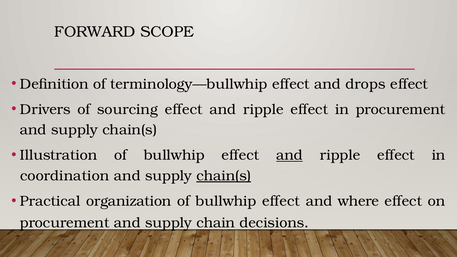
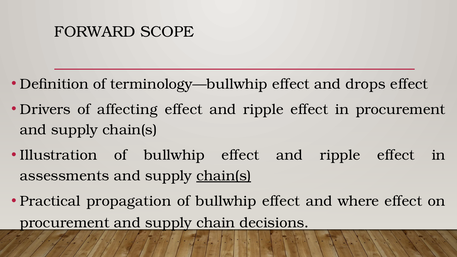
sourcing: sourcing -> affecting (127, 109)
and underline: present -> none (290, 155)
coordination: coordination -> assessments (65, 176)
organization: organization -> propagation (129, 201)
